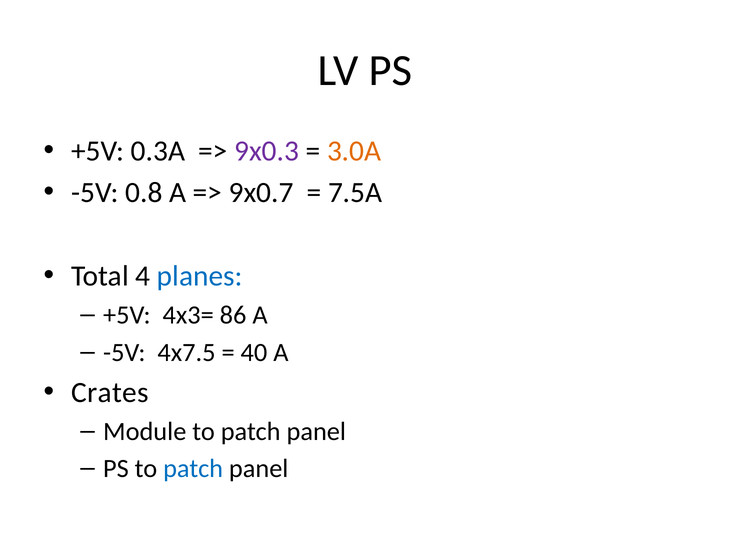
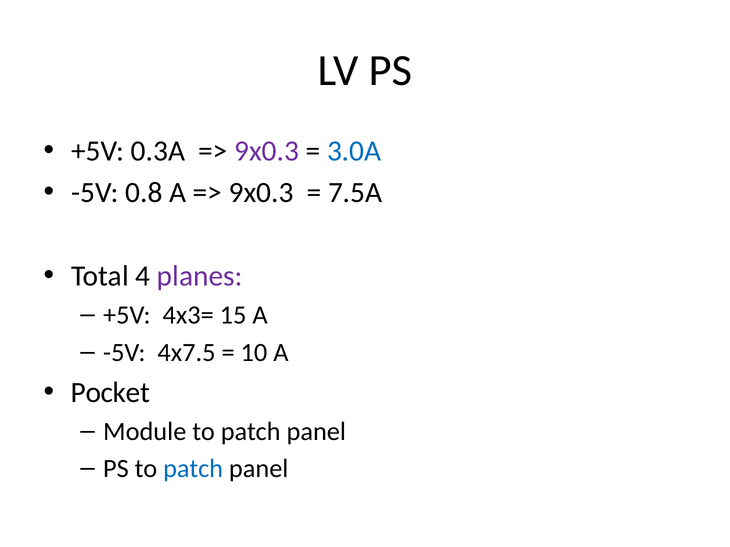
3.0A colour: orange -> blue (354, 151)
9x0.7: 9x0.7 -> 9x0.3 (261, 193)
planes colour: blue -> purple (200, 276)
86: 86 -> 15 (233, 315)
40: 40 -> 10 (254, 353)
Crates: Crates -> Pocket (110, 393)
